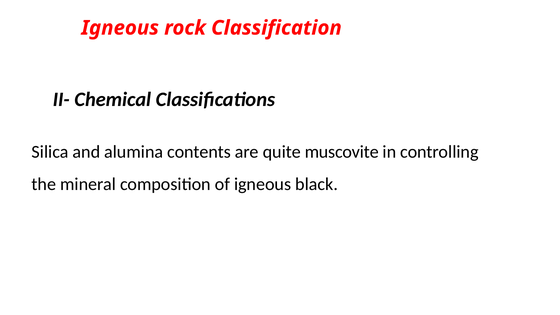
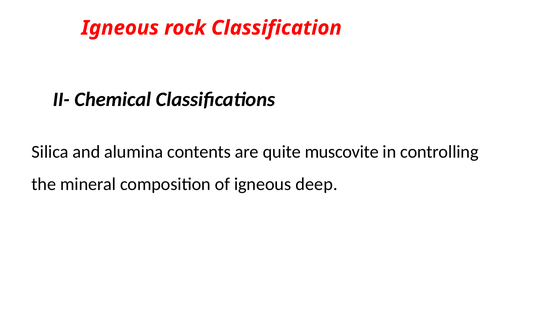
black: black -> deep (317, 184)
